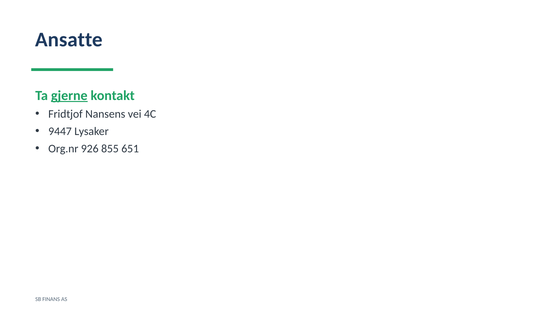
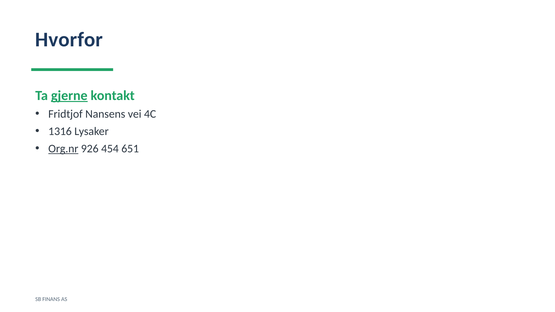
Ansatte: Ansatte -> Hvorfor (69, 40)
9447: 9447 -> 1316 (60, 131)
Org.nr underline: none -> present (63, 149)
855: 855 -> 454 (110, 149)
